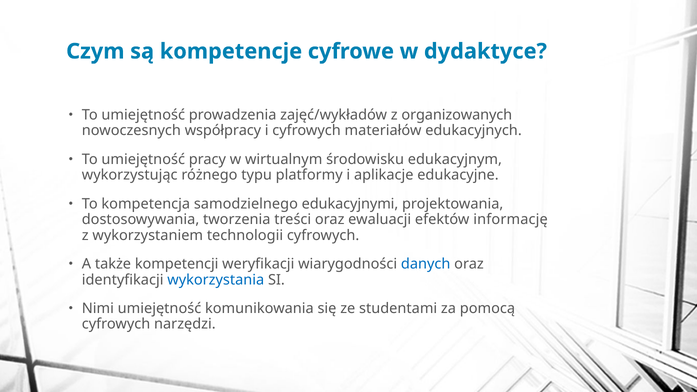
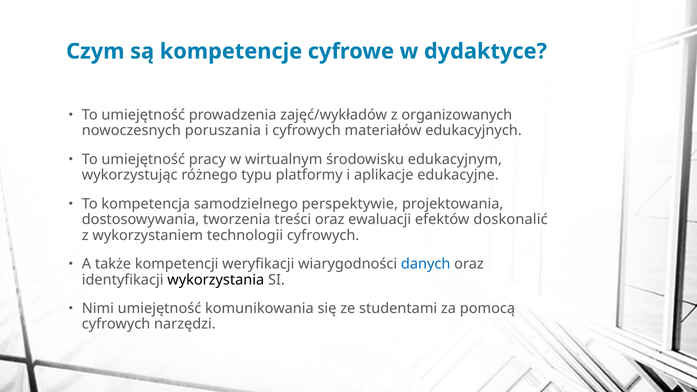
współpracy: współpracy -> poruszania (223, 131)
edukacyjnymi: edukacyjnymi -> perspektywie (350, 204)
informację: informację -> doskonalić (511, 220)
wykorzystania colour: blue -> black (216, 280)
